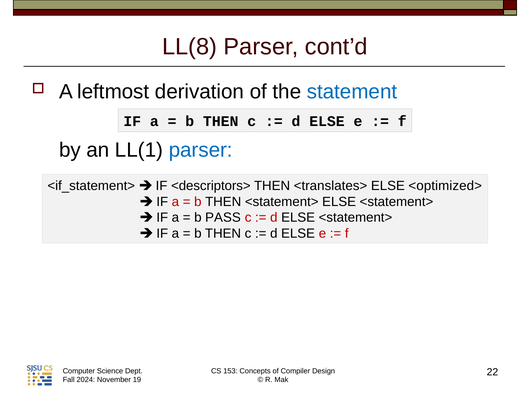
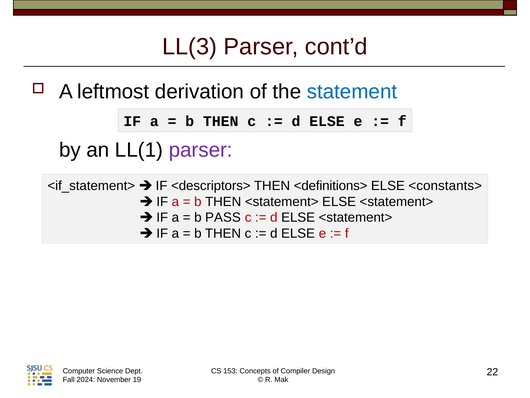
LL(8: LL(8 -> LL(3 (190, 47)
parser colour: blue -> purple (201, 150)
<translates>: <translates> -> <definitions> (331, 185)
<optimized>: <optimized> -> <constants> (445, 185)
